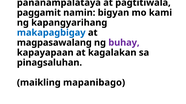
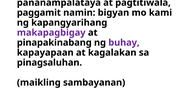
makapagbigay colour: blue -> purple (51, 33)
magpasawalang: magpasawalang -> pinapakinabang (54, 43)
mapanibago: mapanibago -> sambayanan (94, 83)
